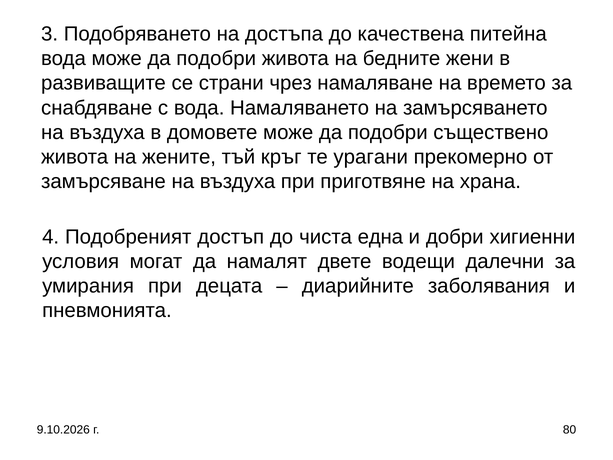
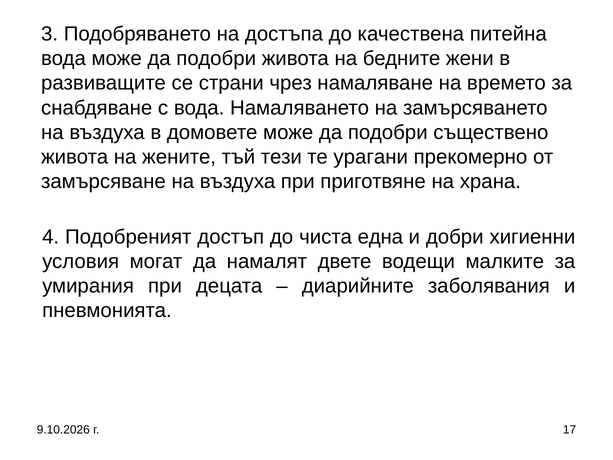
кръг: кръг -> тези (281, 157)
далечни: далечни -> малките (505, 261)
80: 80 -> 17 (570, 430)
